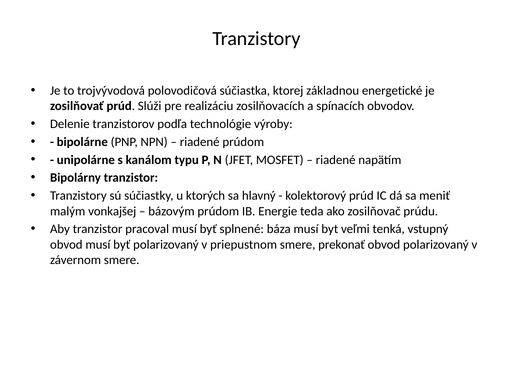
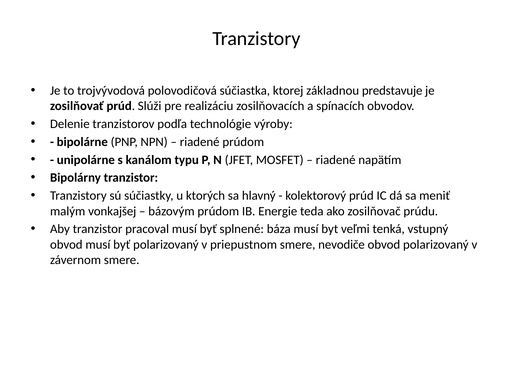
energetické: energetické -> predstavuje (392, 90)
prekonať: prekonať -> nevodiče (342, 244)
